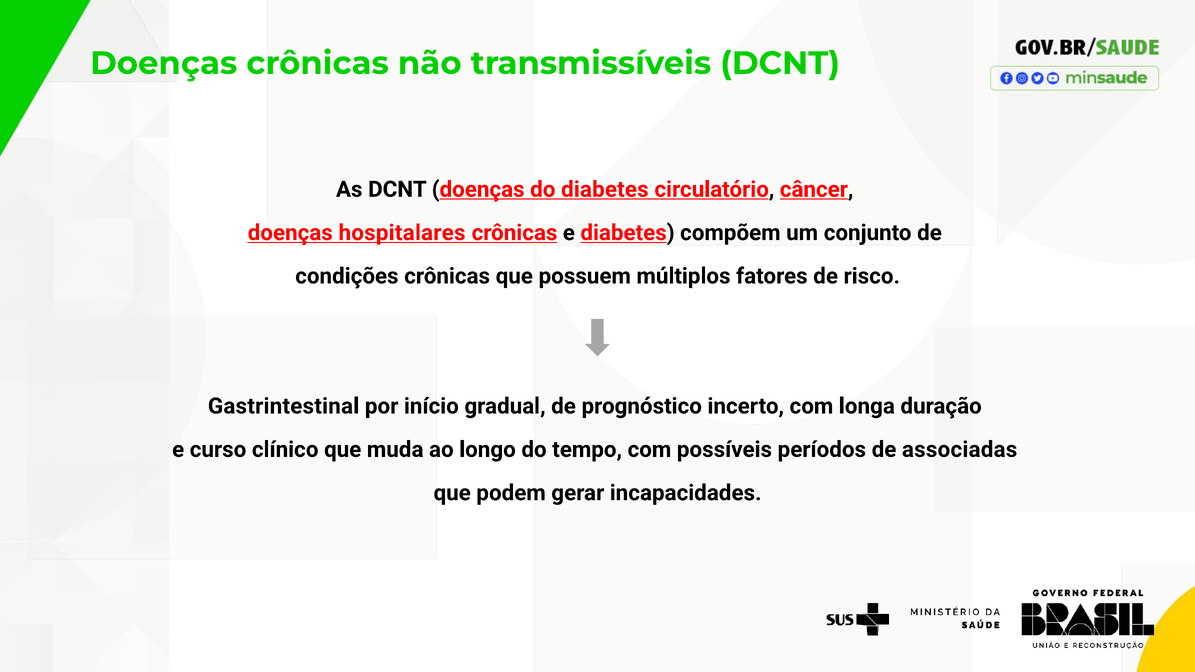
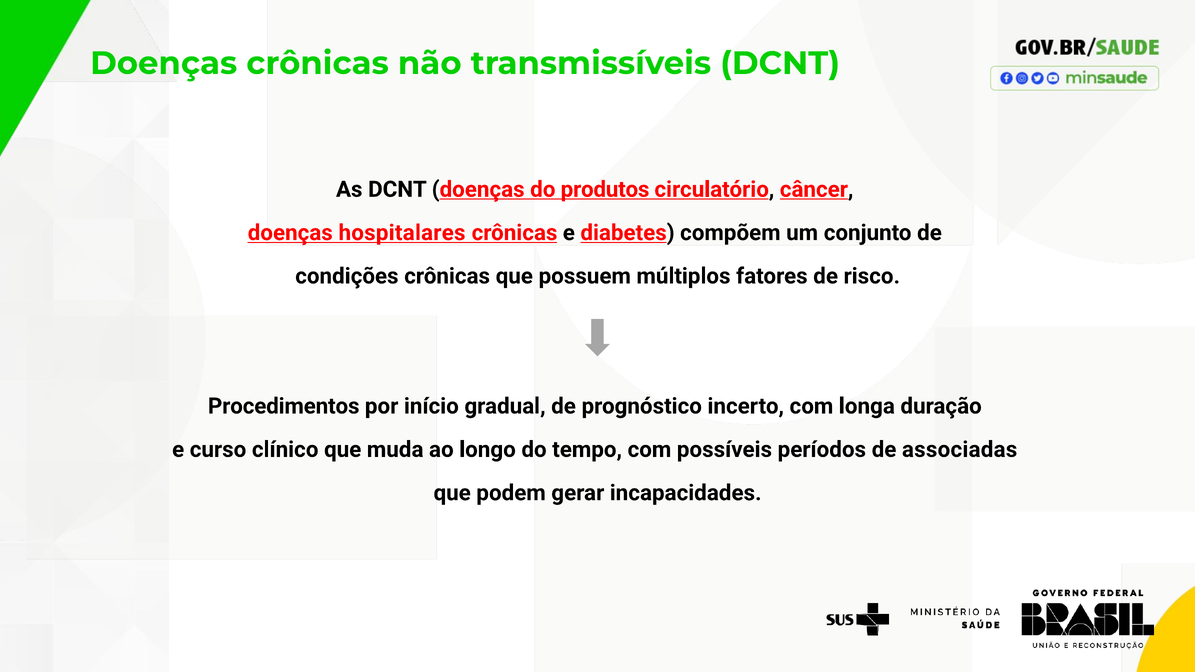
do diabetes: diabetes -> produtos (605, 189)
Gastrintestinal: Gastrintestinal -> Procedimentos (284, 406)
